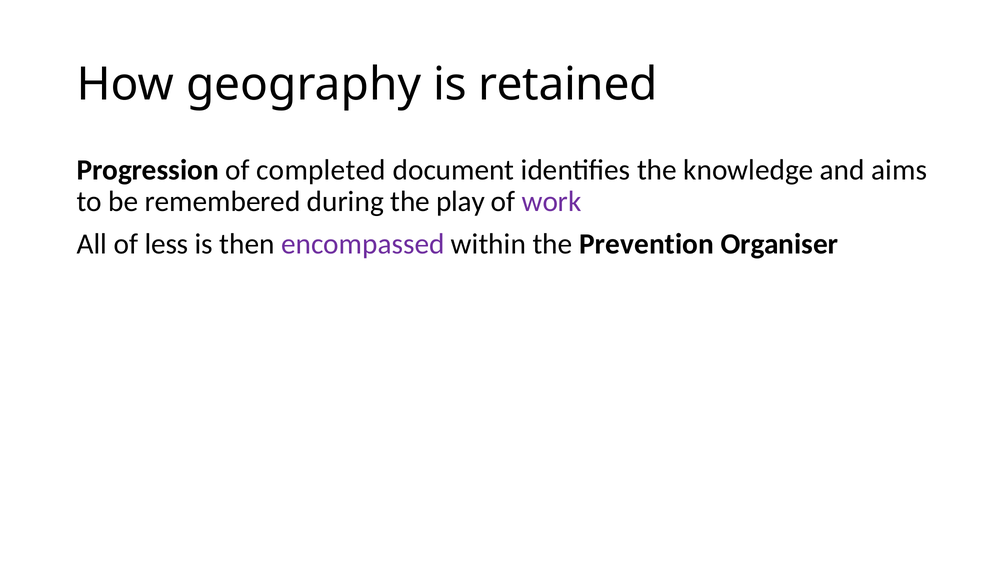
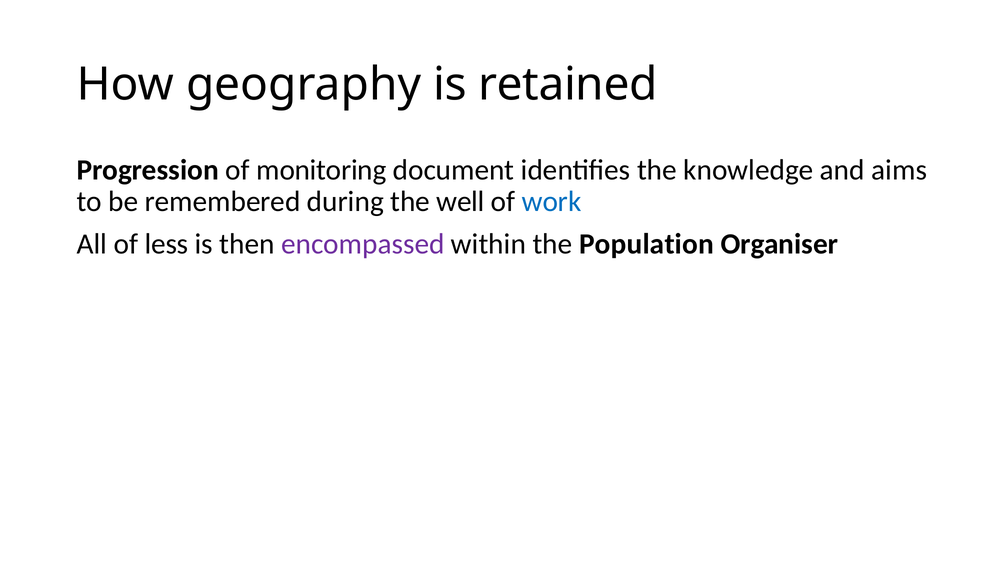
completed: completed -> monitoring (321, 170)
play: play -> well (460, 202)
work colour: purple -> blue (551, 202)
Prevention: Prevention -> Population (647, 244)
